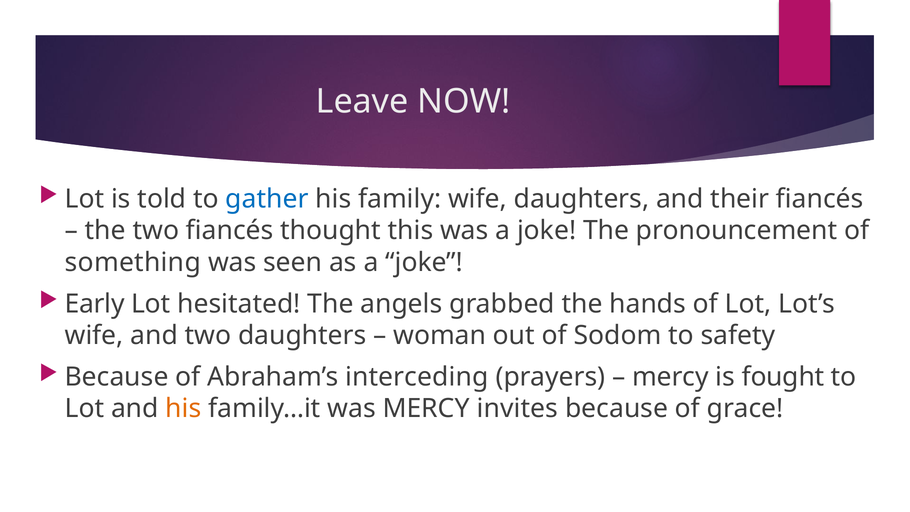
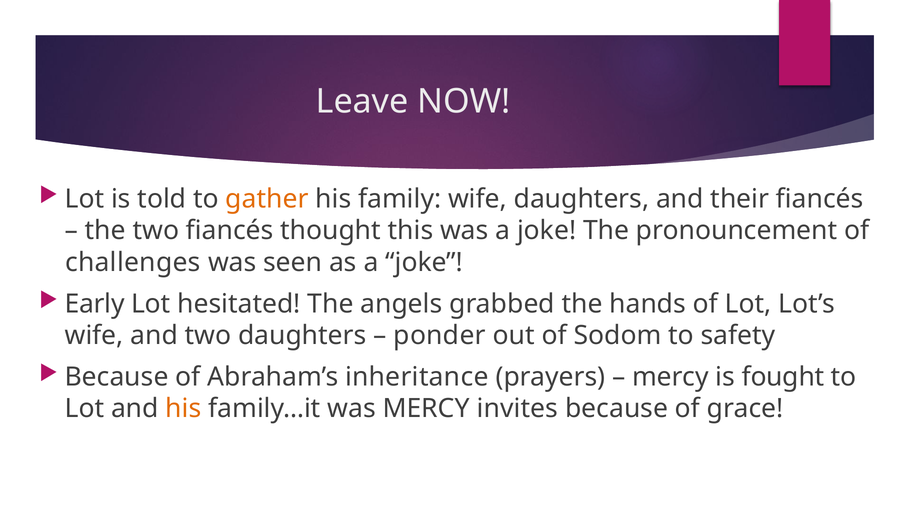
gather colour: blue -> orange (267, 199)
something: something -> challenges (133, 262)
woman: woman -> ponder (440, 336)
interceding: interceding -> inheritance (417, 377)
